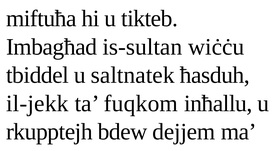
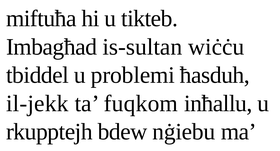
saltnatek: saltnatek -> problemi (133, 75)
dejjem: dejjem -> nġiebu (184, 132)
